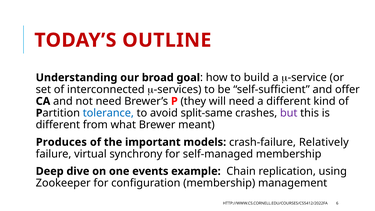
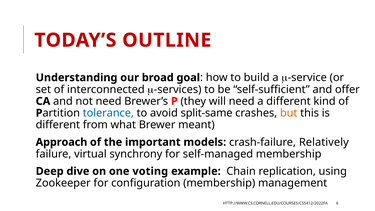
but colour: purple -> orange (289, 113)
Produces: Produces -> Approach (61, 142)
events: events -> voting (150, 171)
